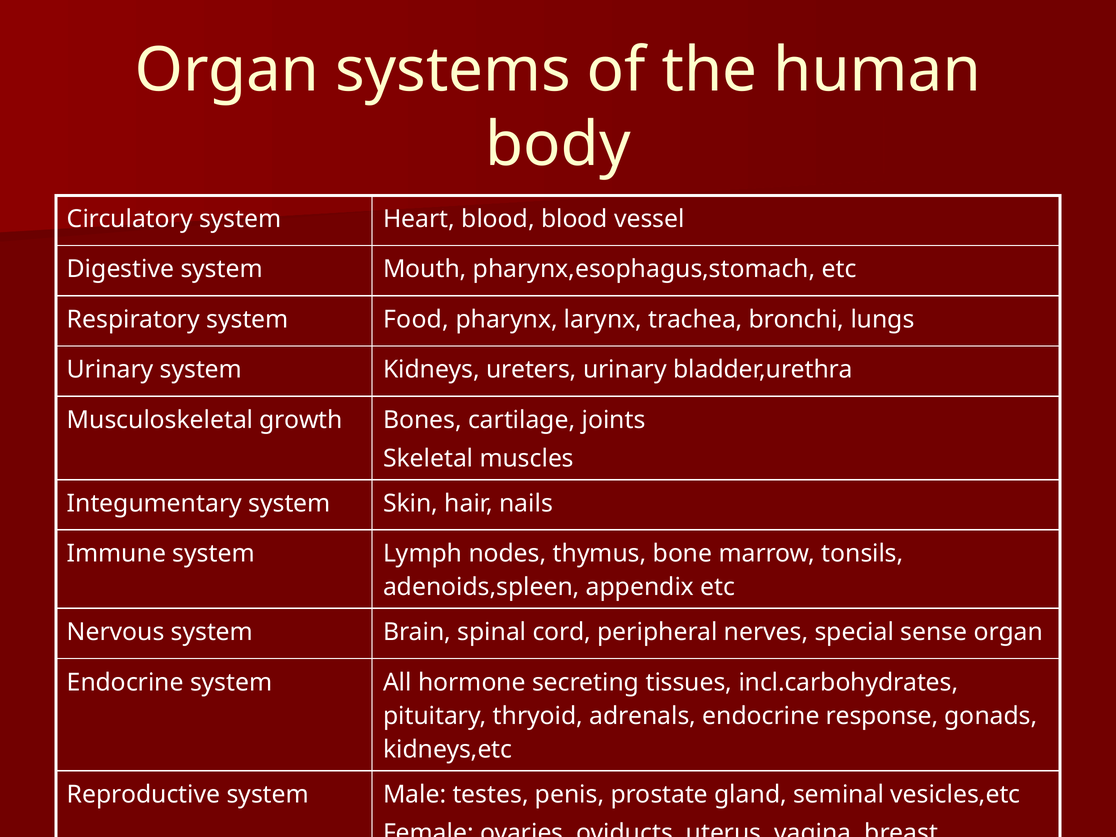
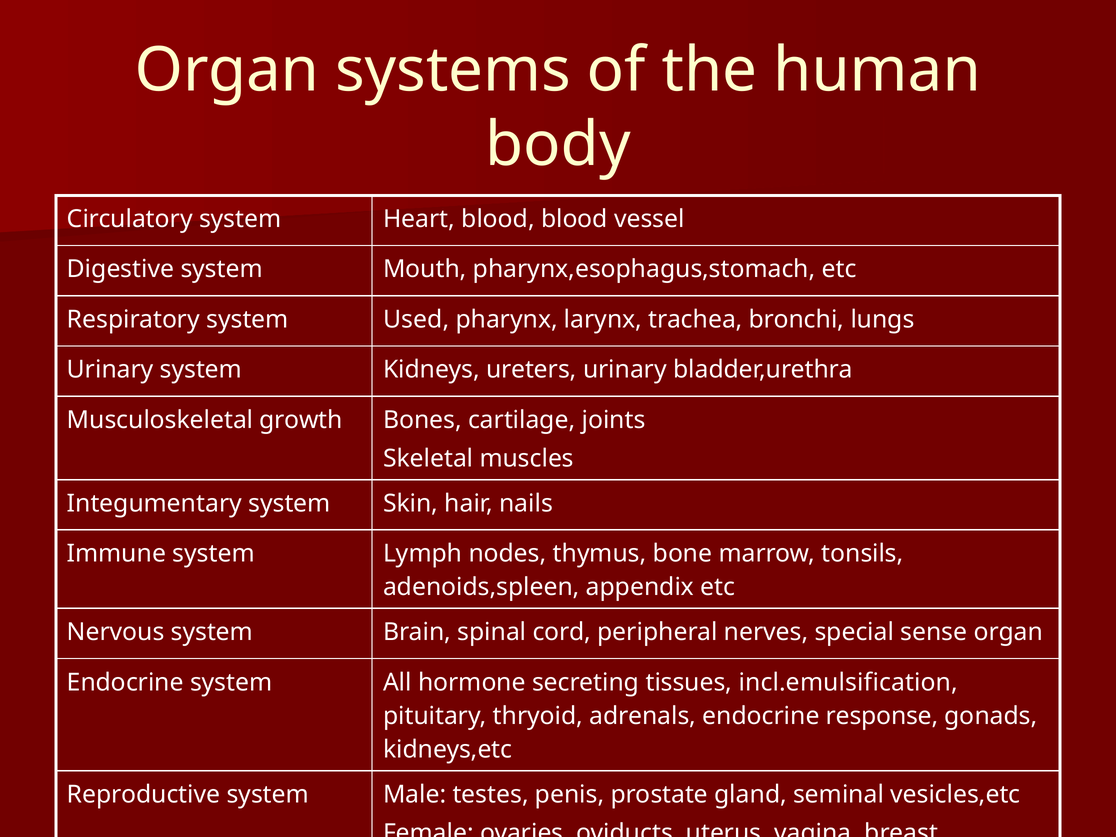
Food: Food -> Used (416, 319)
incl.carbohydrates: incl.carbohydrates -> incl.emulsification (848, 682)
